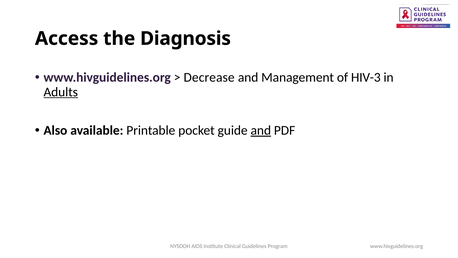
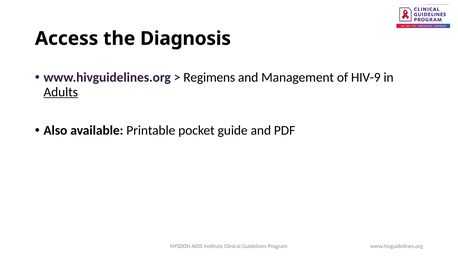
Decrease: Decrease -> Regimens (209, 77)
HIV-3: HIV-3 -> HIV-9 (366, 77)
and underline: present -> none (261, 130)
